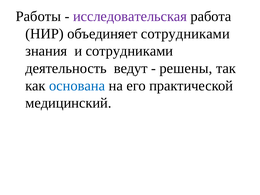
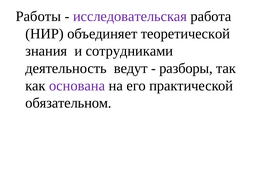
объединяет сотрудниками: сотрудниками -> теоретической (185, 34)
решены: решены -> разборы (186, 68)
основана colour: blue -> purple (77, 86)
медицинский: медицинский -> обязательном (68, 103)
